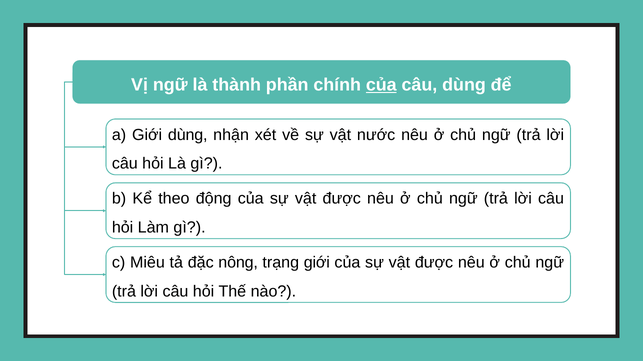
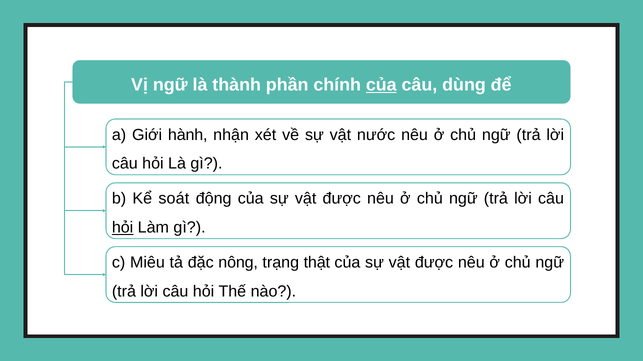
Giới dùng: dùng -> hành (188, 135)
theo: theo -> soát (174, 199)
hỏi underline: none -> present (123, 228)
trạng giới: giới -> thật (317, 263)
